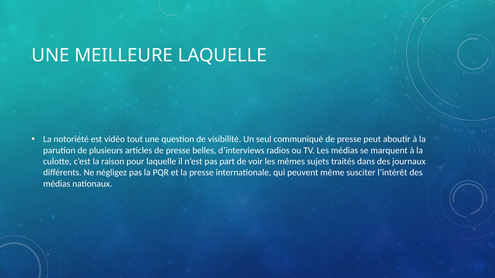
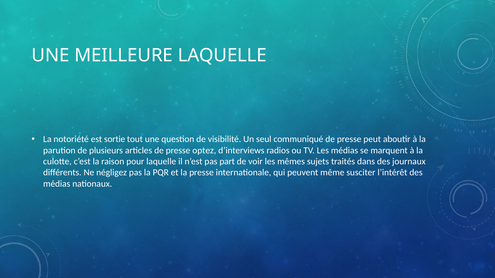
vidéo: vidéo -> sortie (115, 139)
belles: belles -> optez (204, 151)
